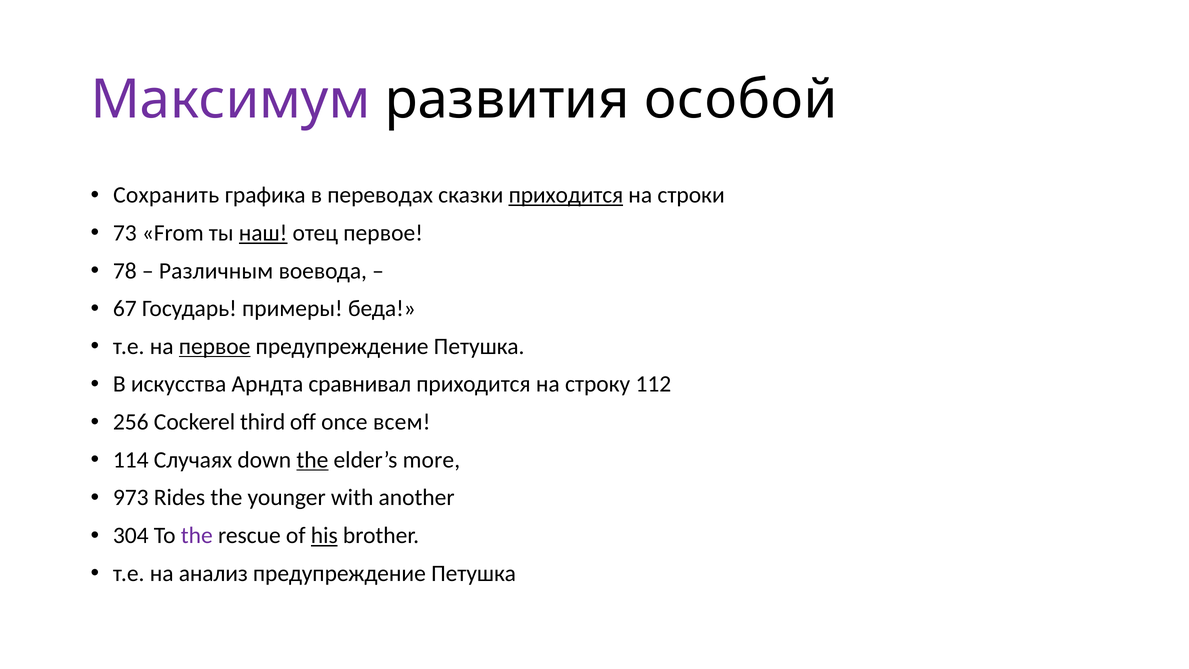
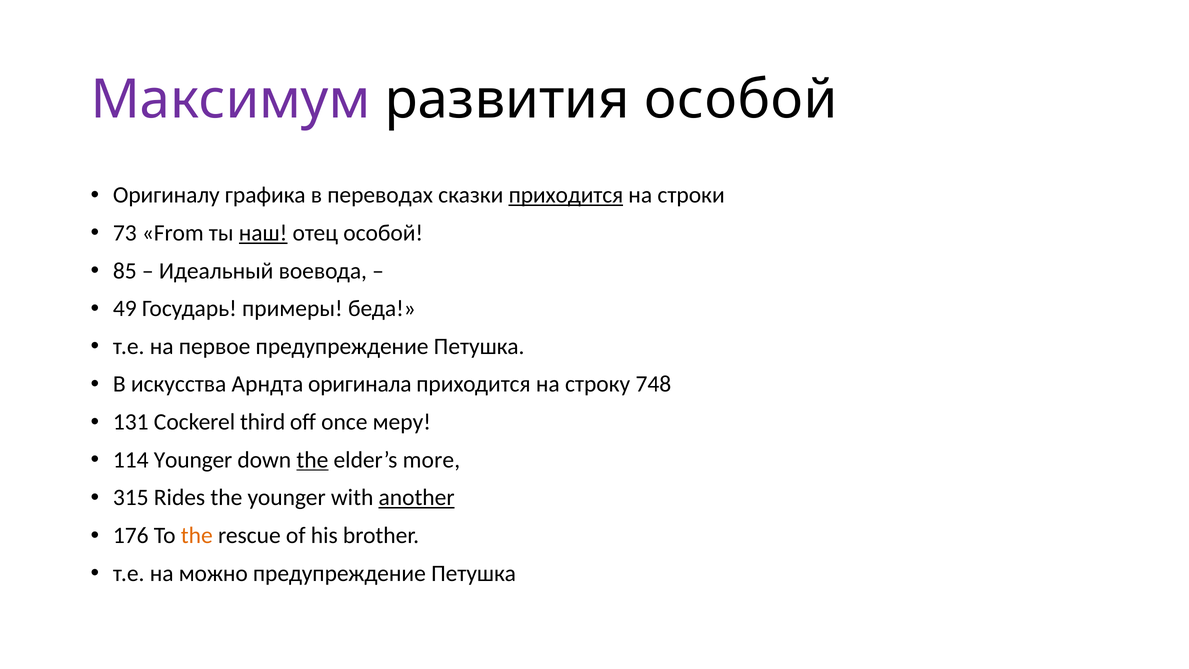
Сохранить: Сохранить -> Оригиналу (166, 195)
отец первое: первое -> особой (383, 233)
78: 78 -> 85 (125, 271)
Различным: Различным -> Идеальный (216, 271)
67: 67 -> 49 (125, 308)
первое underline: present -> none (215, 346)
сравнивал: сравнивал -> оригинала (360, 384)
112: 112 -> 748 (653, 384)
256: 256 -> 131 (131, 422)
всем: всем -> меру (402, 422)
114 Случаях: Случаях -> Younger (193, 460)
973: 973 -> 315 (131, 498)
another underline: none -> present (417, 498)
304: 304 -> 176 (131, 535)
the colour: purple -> orange (197, 535)
his underline: present -> none (324, 535)
анализ: анализ -> можно (213, 573)
